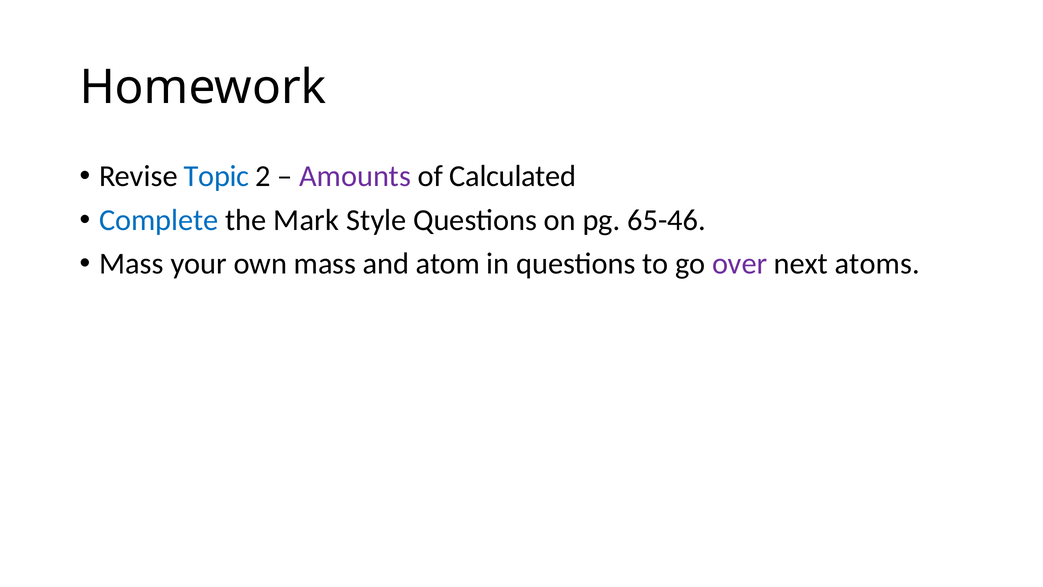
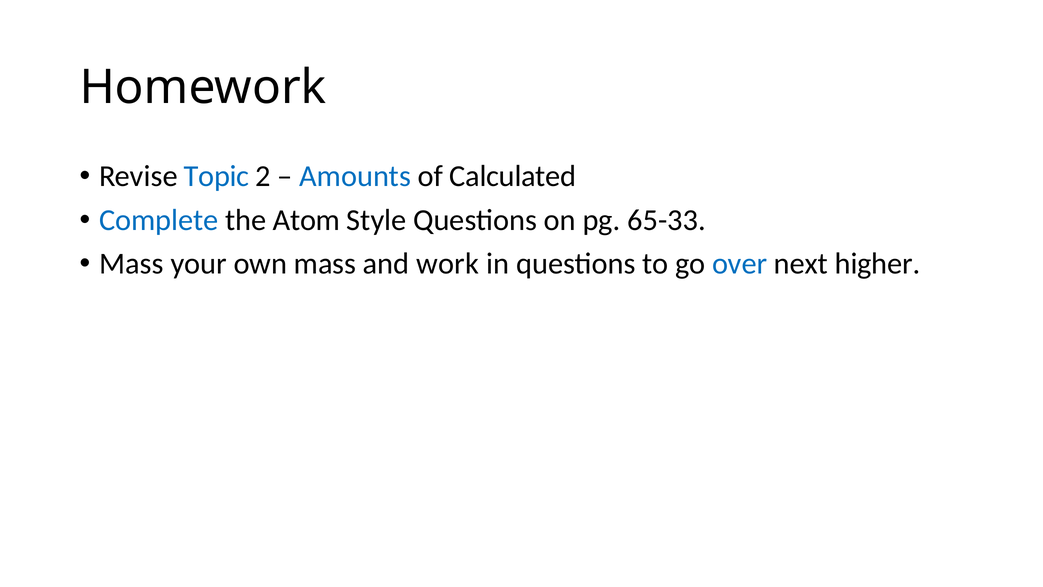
Amounts colour: purple -> blue (355, 176)
Mark: Mark -> Atom (307, 220)
65-46: 65-46 -> 65-33 (667, 220)
atom: atom -> work (448, 264)
over colour: purple -> blue (740, 264)
atoms: atoms -> higher (878, 264)
